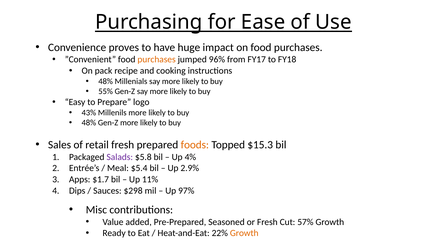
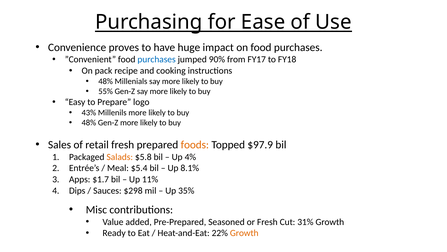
purchases colour: orange -> blue (157, 59)
96%: 96% -> 90% (217, 59)
$15.3: $15.3 -> $97.9 (260, 145)
Salads colour: purple -> orange (120, 157)
2.9%: 2.9% -> 8.1% (190, 168)
97%: 97% -> 35% (186, 190)
57%: 57% -> 31% (305, 222)
